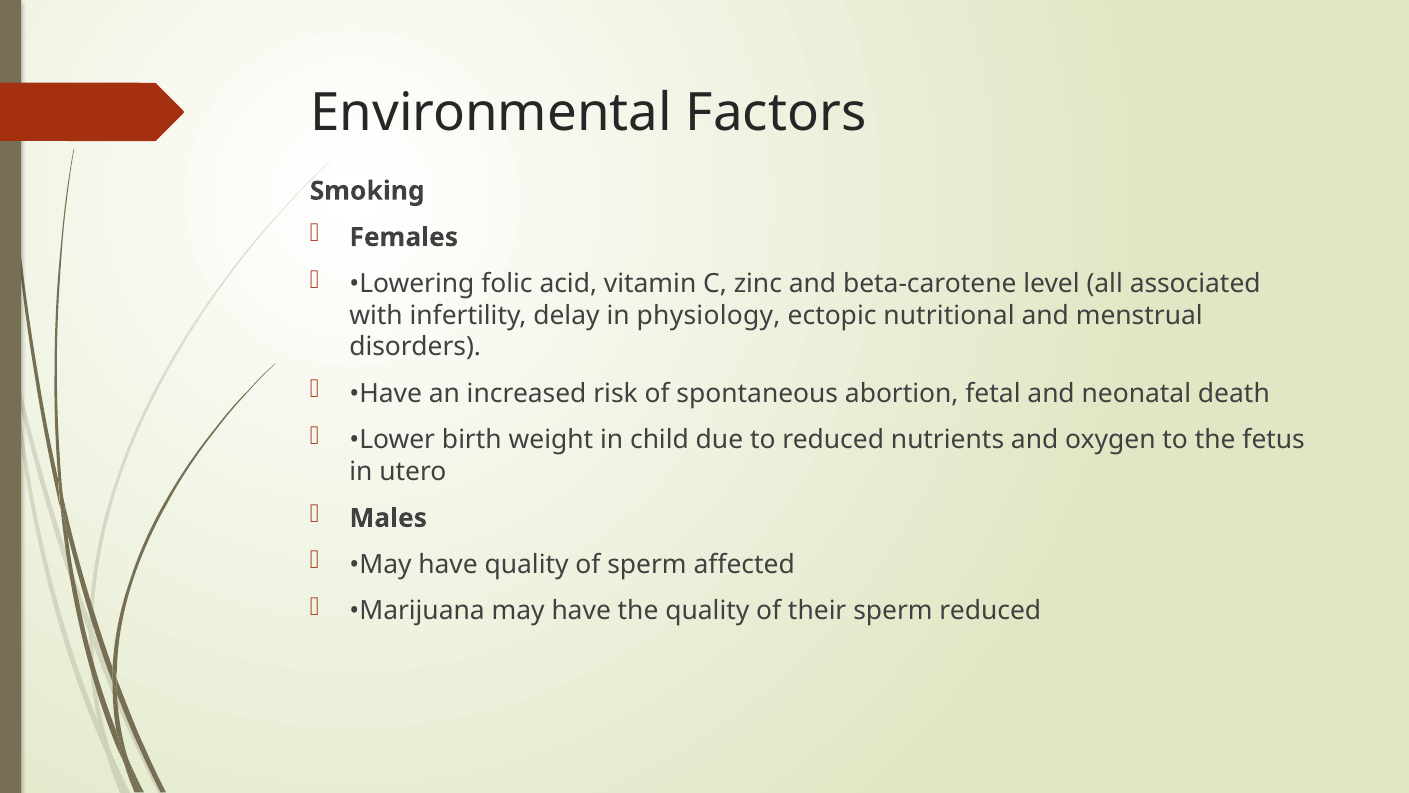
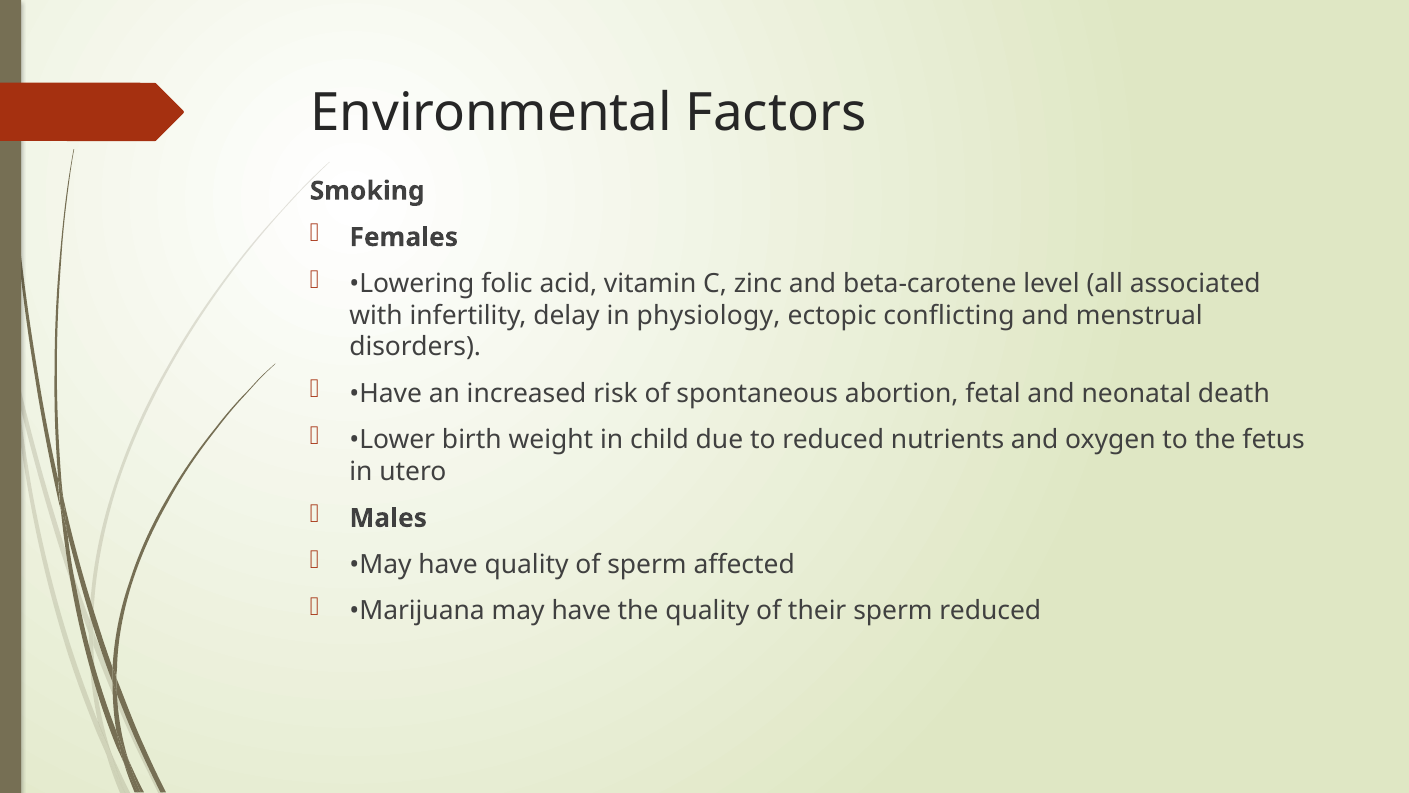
nutritional: nutritional -> conflicting (949, 315)
